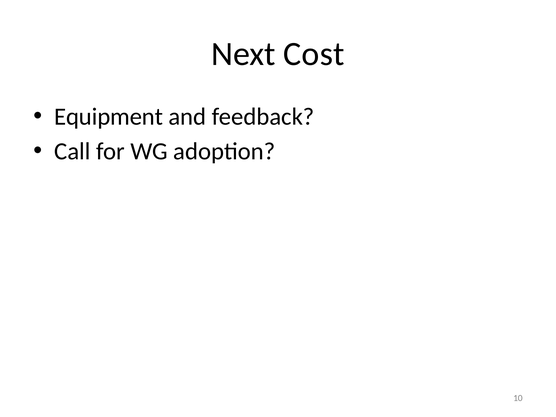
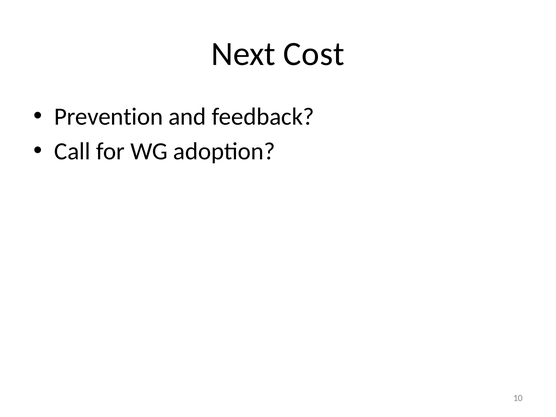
Equipment: Equipment -> Prevention (109, 117)
